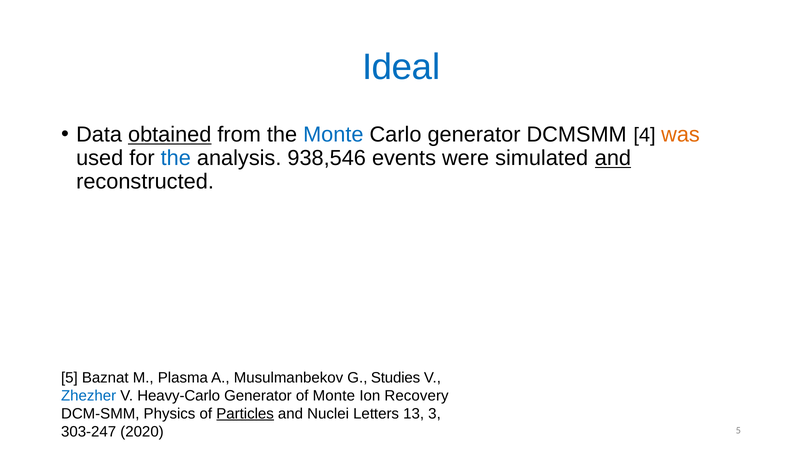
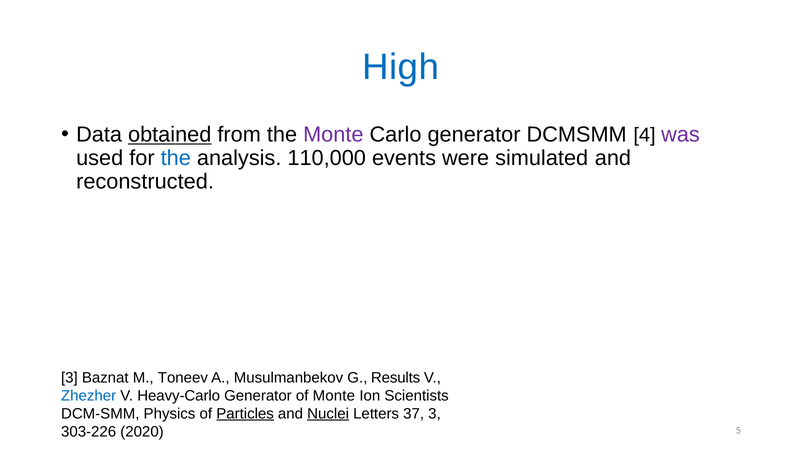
Ideal: Ideal -> High (401, 67)
Monte colour: blue -> purple (333, 135)
was colour: orange -> purple (681, 135)
938,546: 938,546 -> 110,000 (327, 158)
and underline: present -> none (613, 158)
5: 5 -> 3 (69, 378)
Plasma: Plasma -> Toneev (183, 378)
Studies: Studies -> Results (396, 378)
Recovery: Recovery -> Scientists (417, 396)
Nuclei underline: none -> present (328, 414)
13: 13 -> 37 (414, 414)
303-247: 303-247 -> 303-226 (89, 432)
